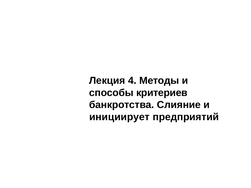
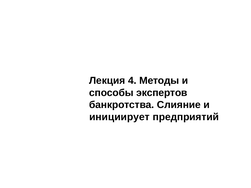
критериев: критериев -> экспертов (162, 93)
